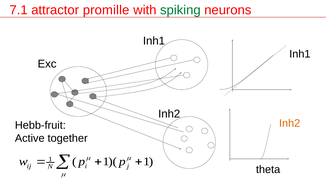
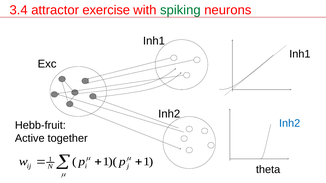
7.1: 7.1 -> 3.4 (19, 10)
promille: promille -> exercise (106, 10)
Inh2 colour: orange -> blue (290, 124)
